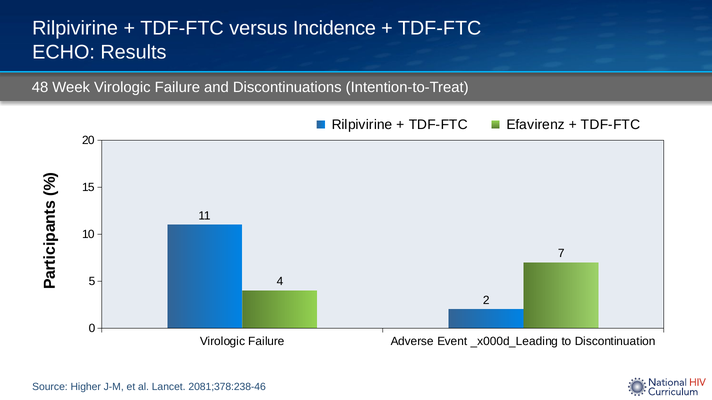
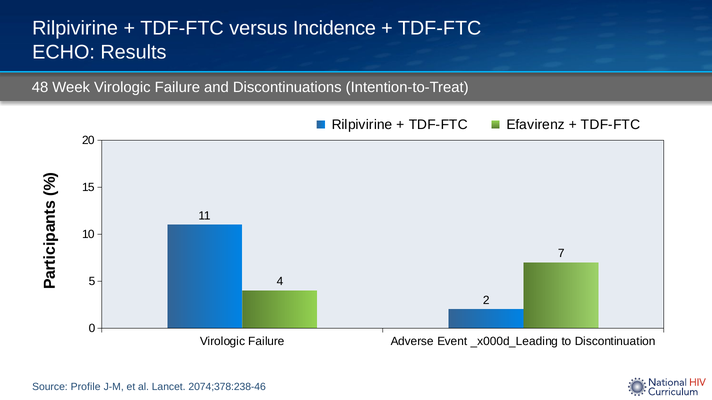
Higher: Higher -> Profile (86, 387)
2081;378:238-46: 2081;378:238-46 -> 2074;378:238-46 (227, 387)
